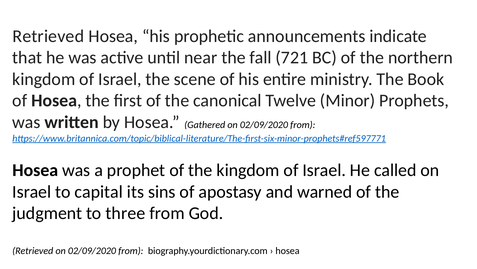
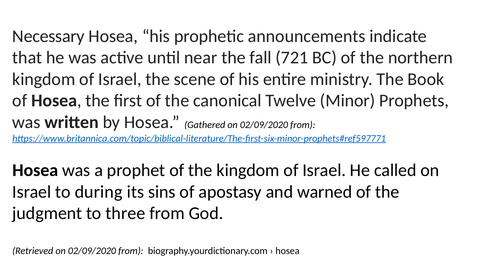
Retrieved: Retrieved -> Necessary (48, 36)
capital: capital -> during (99, 191)
